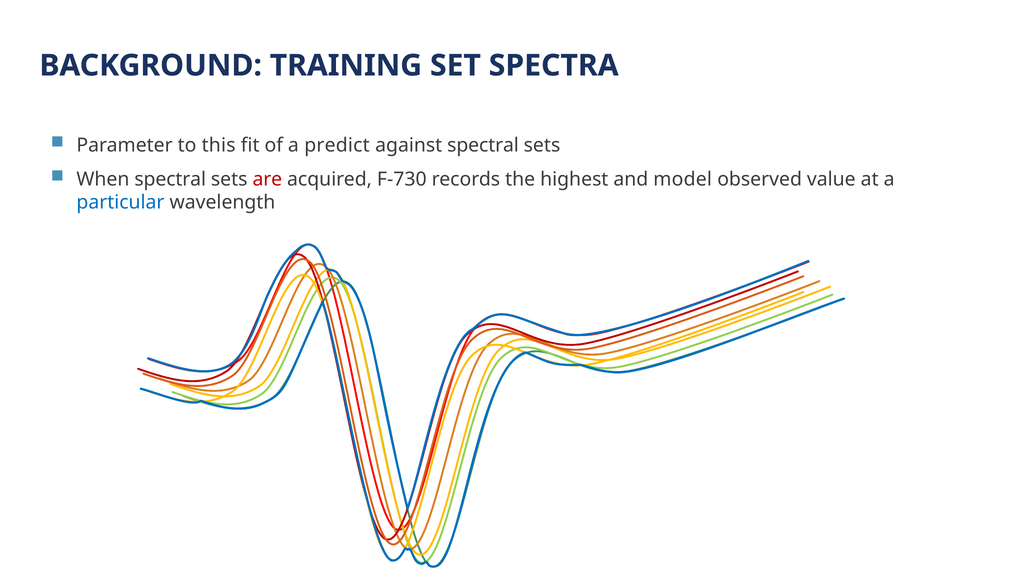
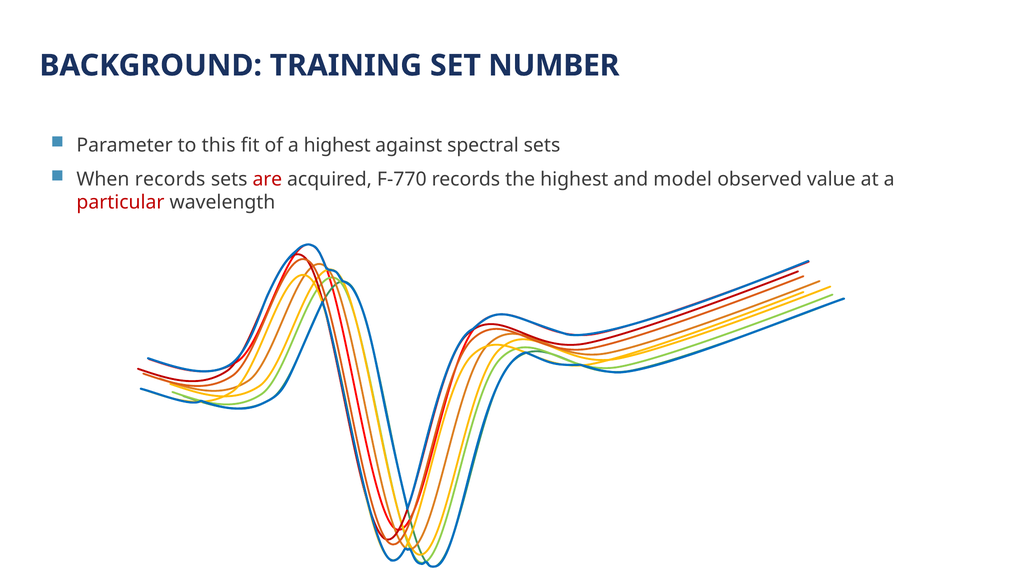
SPECTRA: SPECTRA -> NUMBER (554, 65)
a predict: predict -> highest (337, 146)
When spectral: spectral -> records (170, 179)
F-730: F-730 -> F-770 (402, 179)
particular colour: blue -> red (120, 202)
